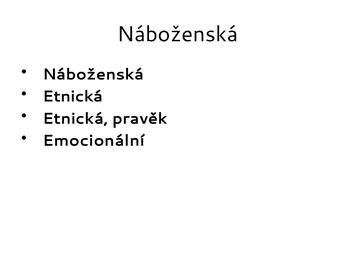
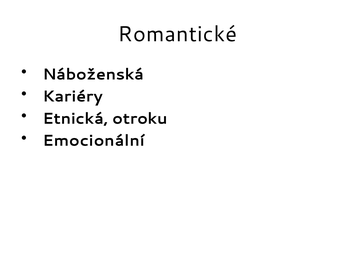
Náboženská: Náboženská -> Romantické (177, 34)
Etnická: Etnická -> Kariéry (73, 97)
pravěk: pravěk -> otroku (140, 119)
